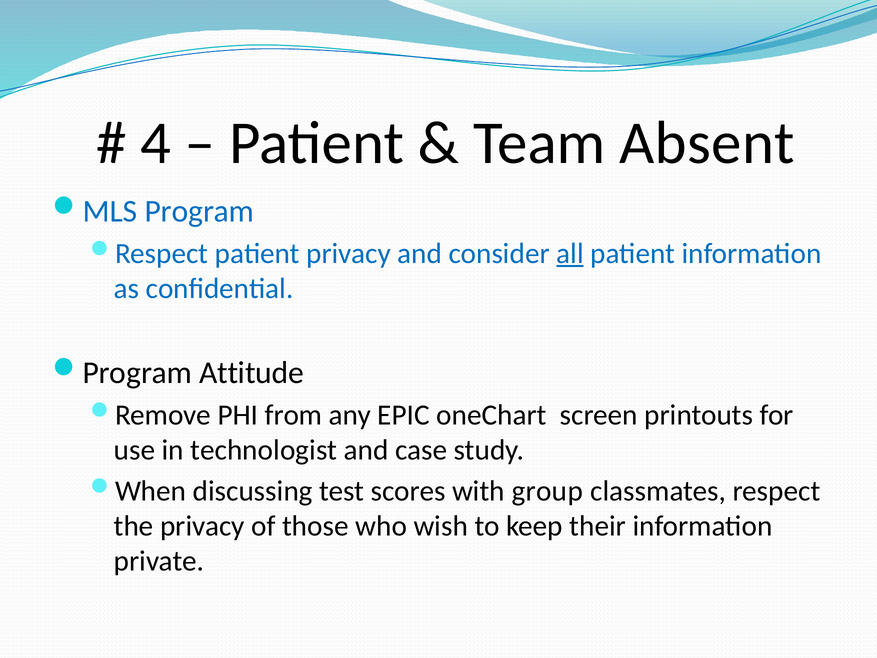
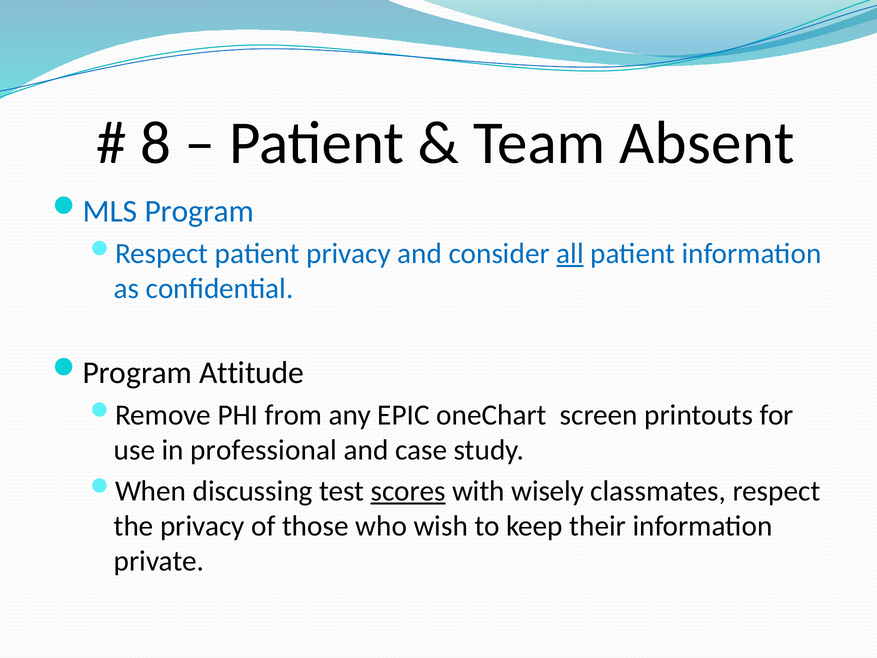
4: 4 -> 8 (156, 143)
technologist: technologist -> professional (264, 450)
scores underline: none -> present (408, 491)
group: group -> wisely (548, 491)
